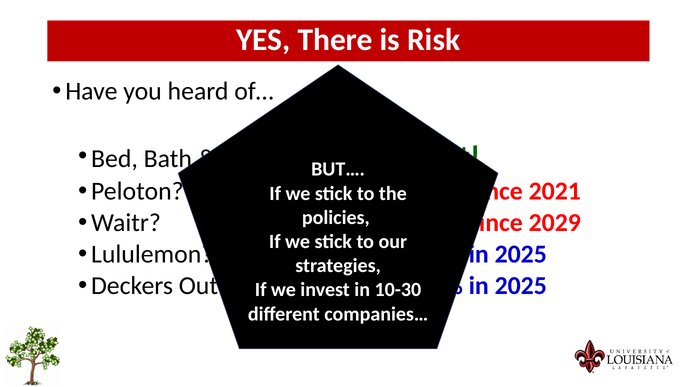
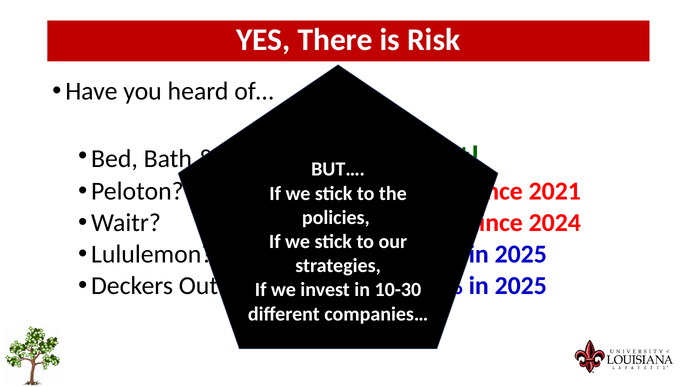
2029: 2029 -> 2024 (555, 223)
